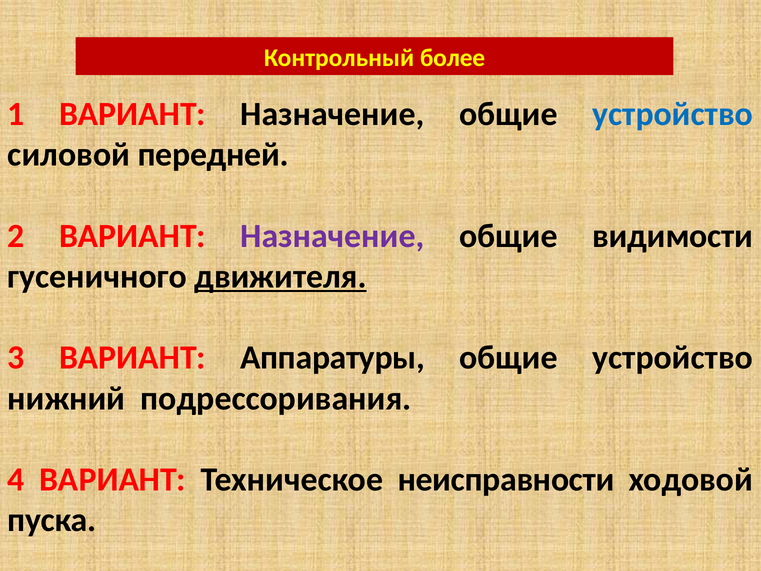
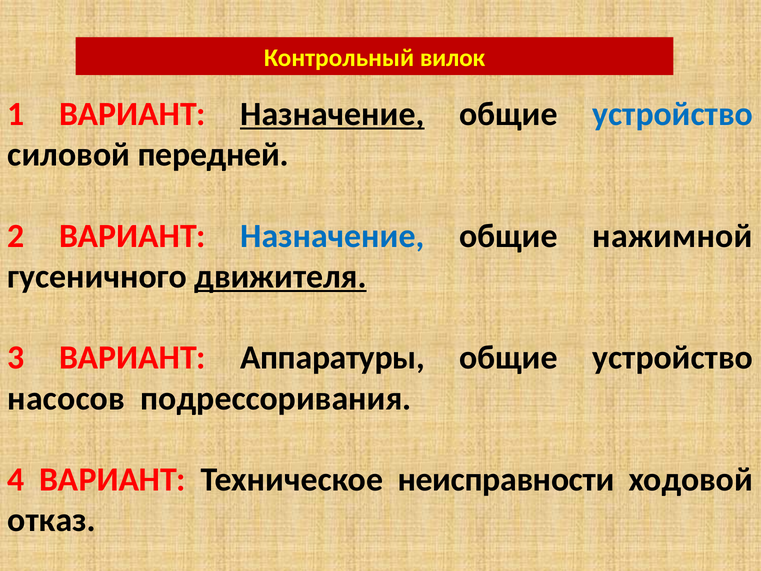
более: более -> вилок (453, 58)
Назначение underline: none -> present (332, 114)
Назначение colour: purple -> blue (332, 236)
видимости: видимости -> нажимной (673, 236)
нижний: нижний -> насосов (66, 398)
пуска: пуска -> отказ (52, 520)
